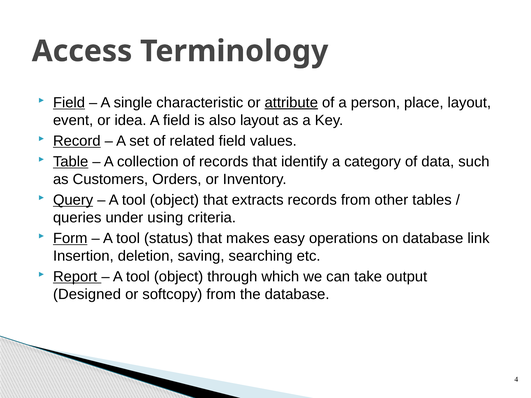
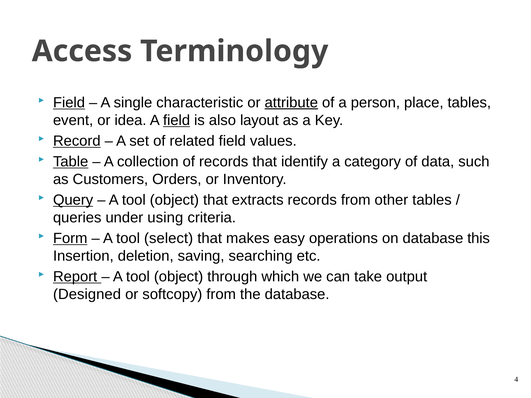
place layout: layout -> tables (469, 103)
field underline: none -> present (177, 120)
status: status -> select (169, 238)
link: link -> this (479, 238)
